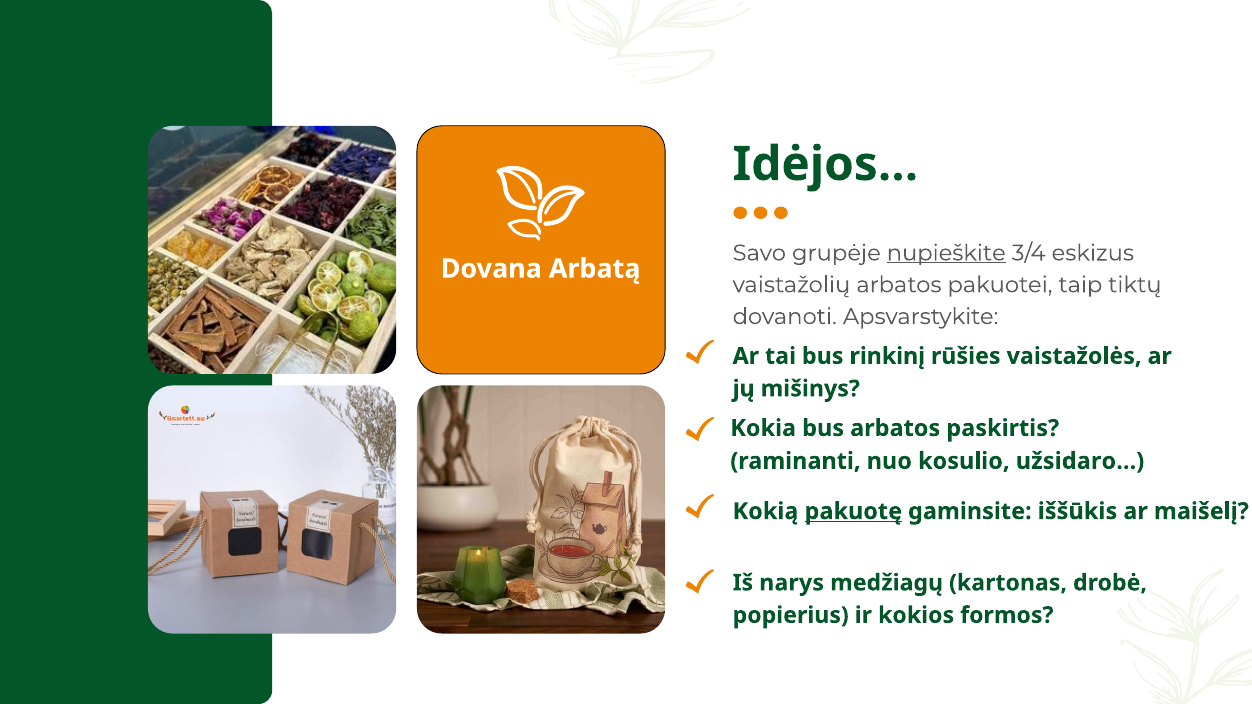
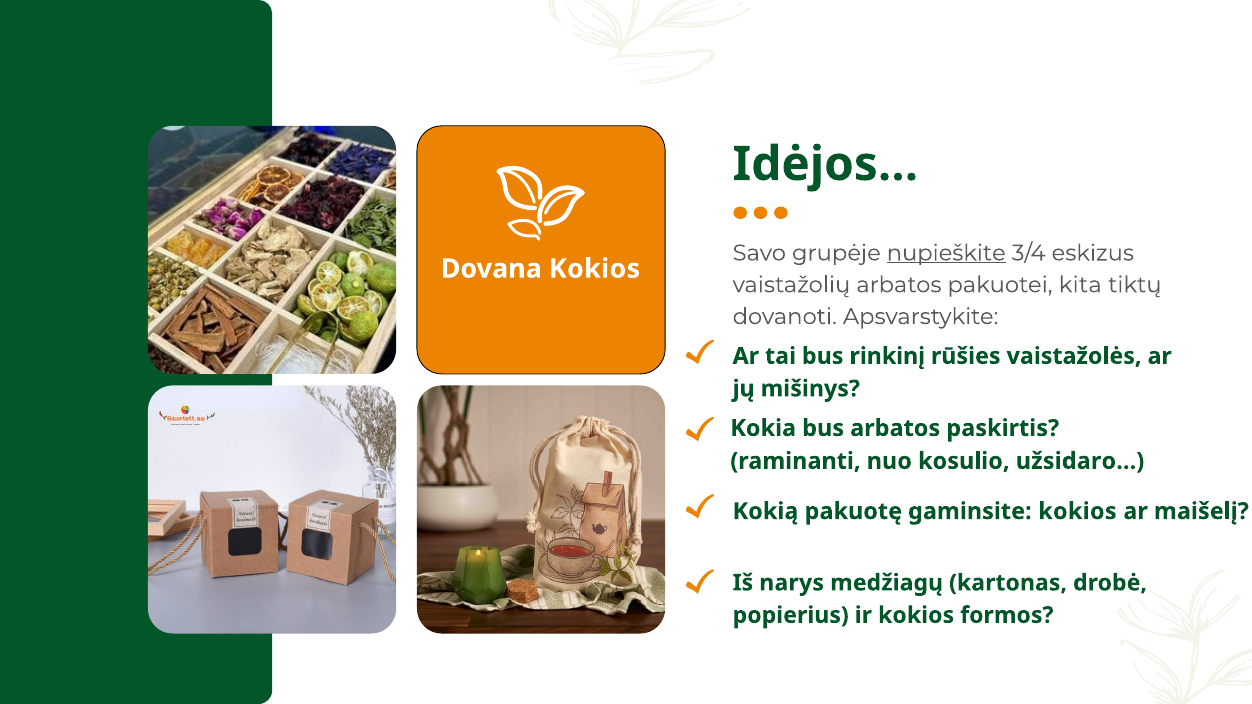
Dovana Arbatą: Arbatą -> Kokios (594, 269)
taip: taip -> kita (1080, 285)
pakuotę underline: present -> none (853, 512)
gaminsite iššūkis: iššūkis -> kokios (1077, 512)
